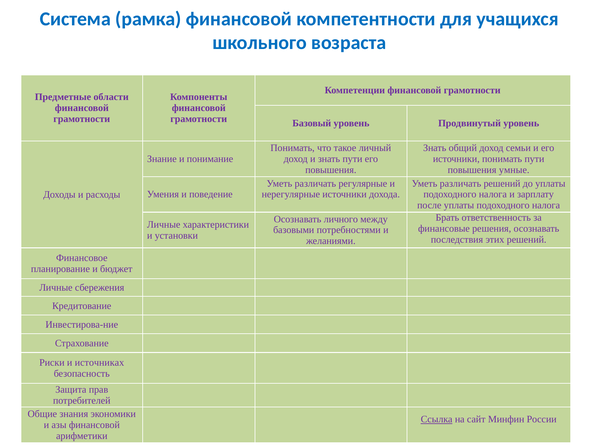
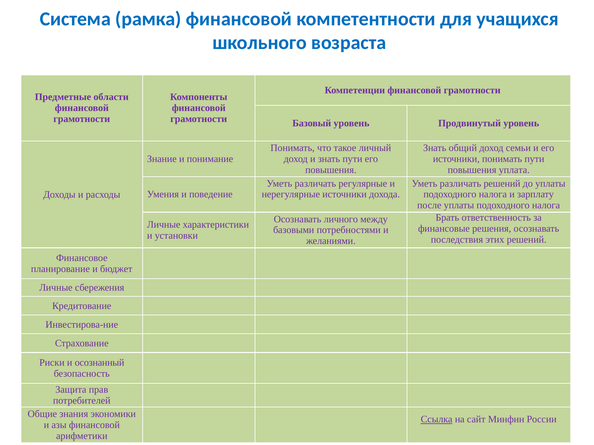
умные: умные -> уплата (514, 170)
источниках: источниках -> осознанный (100, 363)
